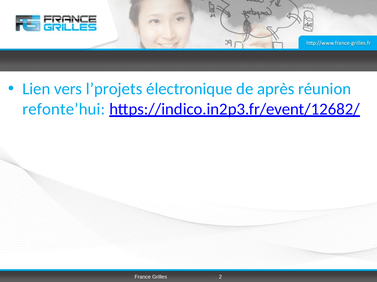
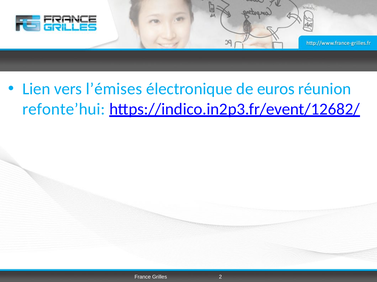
l’projets: l’projets -> l’émises (114, 89)
après: après -> euros (276, 89)
